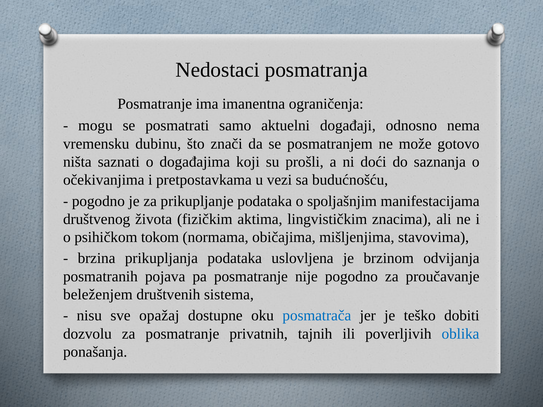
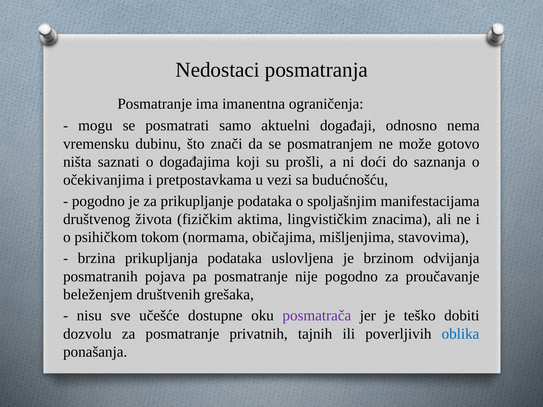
sistema: sistema -> grešaka (229, 295)
opažaj: opažaj -> učešće (159, 316)
posmatrača colour: blue -> purple (317, 316)
